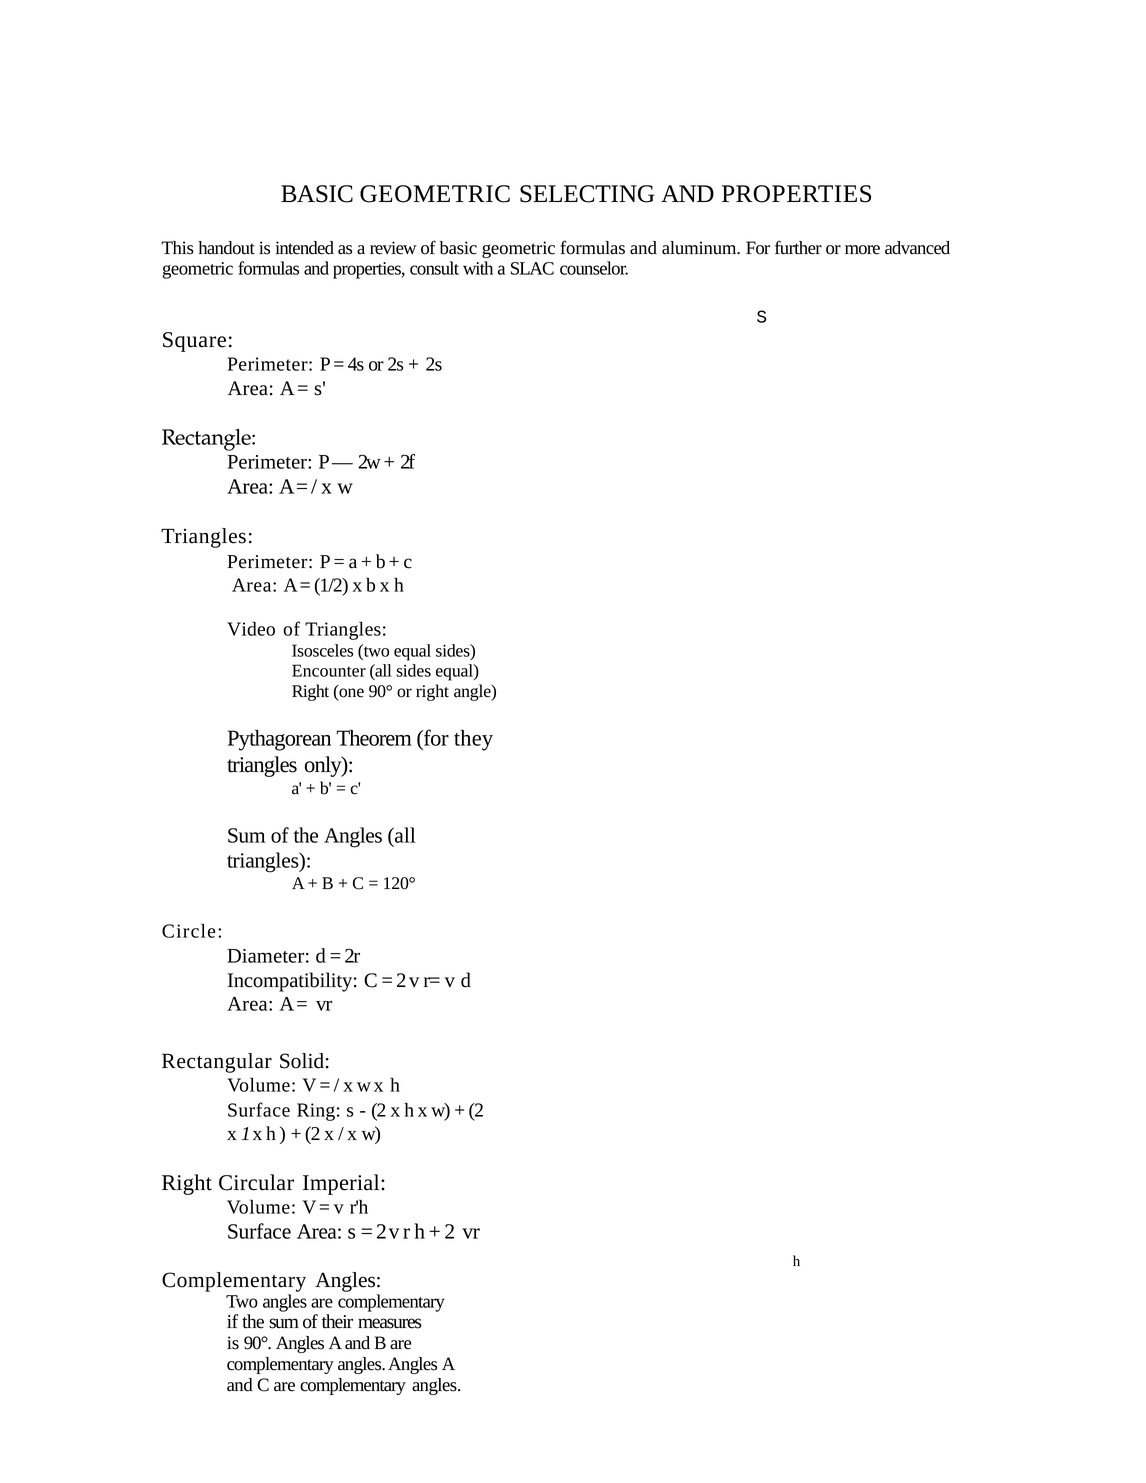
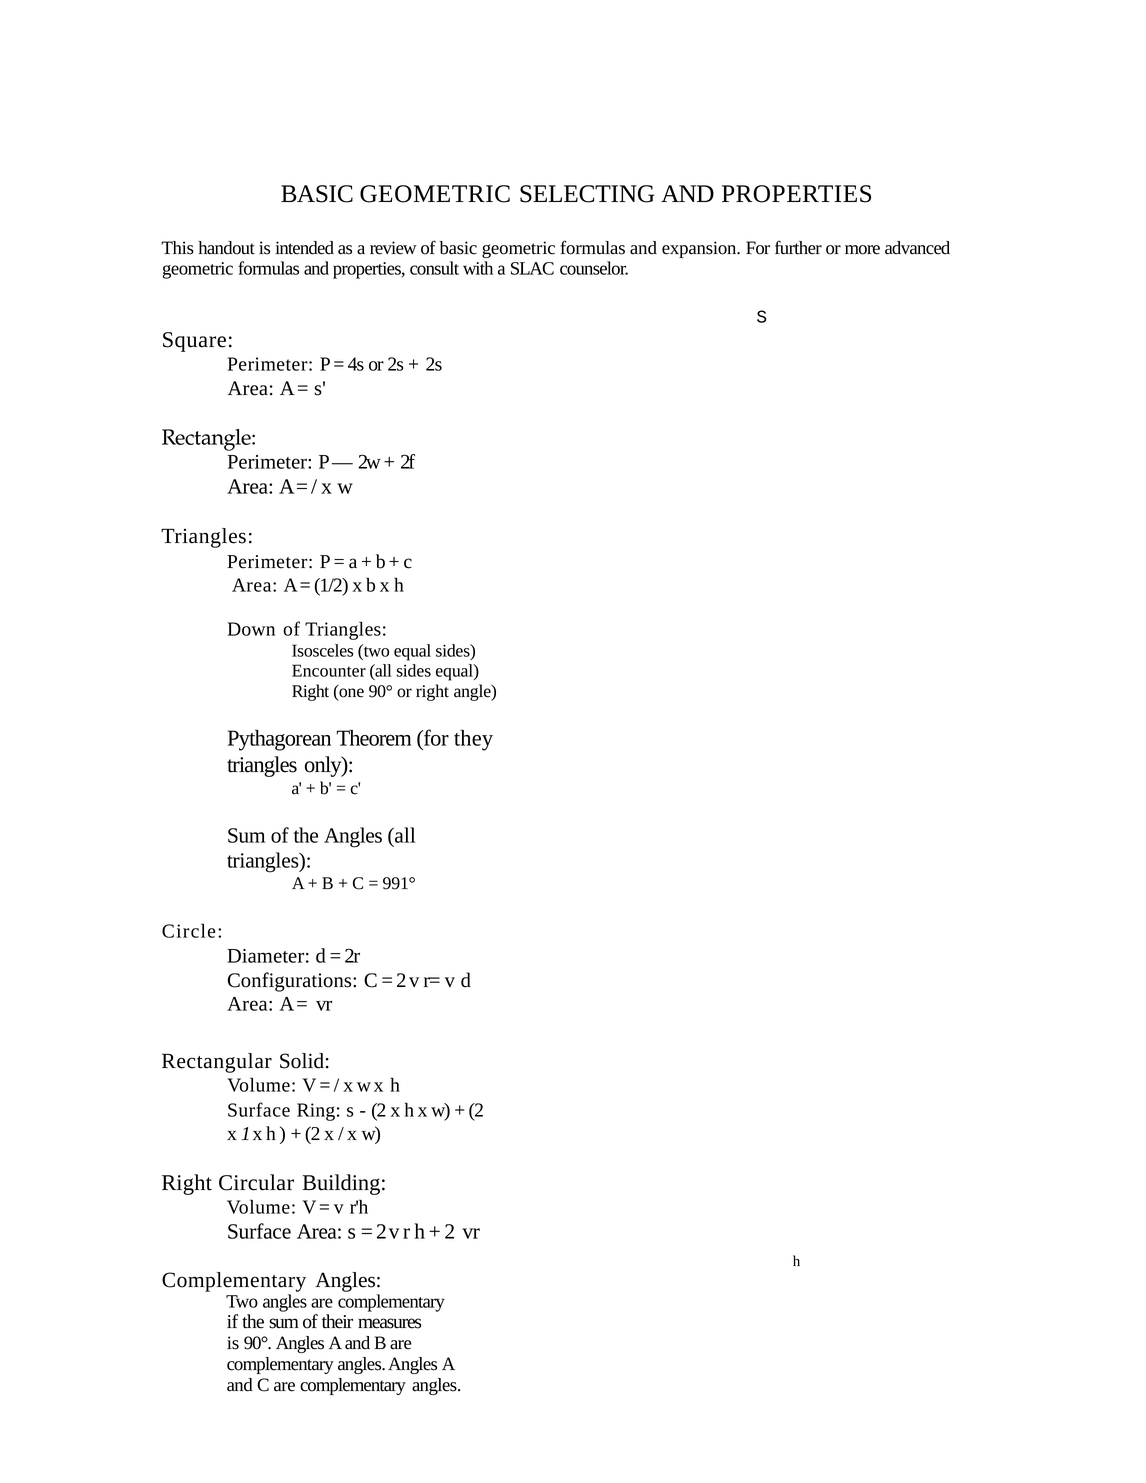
aluminum: aluminum -> expansion (701, 248)
Video: Video -> Down (251, 630)
120°: 120° -> 991° (399, 883)
Incompatibility: Incompatibility -> Configurations (292, 980)
Imperial: Imperial -> Building (344, 1183)
